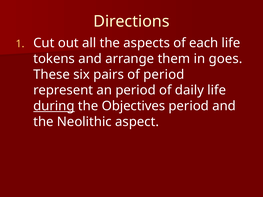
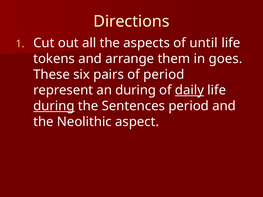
each: each -> until (204, 43)
an period: period -> during (136, 90)
daily underline: none -> present (189, 90)
Objectives: Objectives -> Sentences (133, 106)
